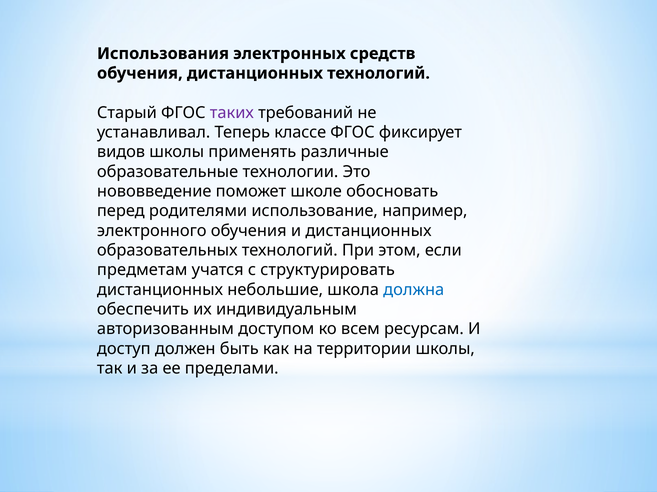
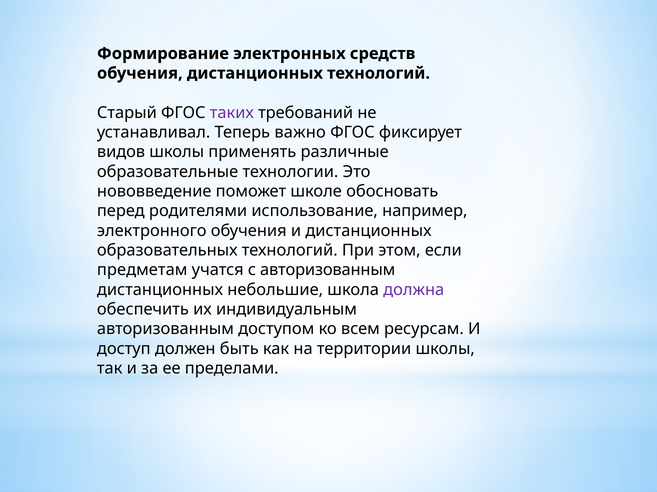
Использования: Использования -> Формирование (163, 54)
классе: классе -> важно (300, 132)
с структурировать: структурировать -> авторизованным (328, 270)
должна colour: blue -> purple (414, 290)
